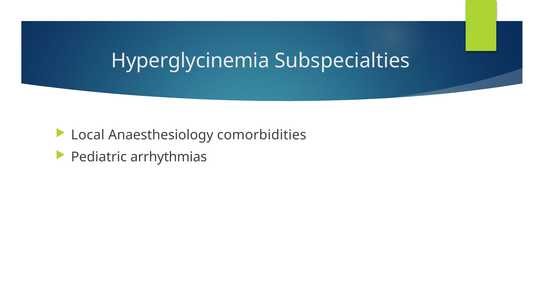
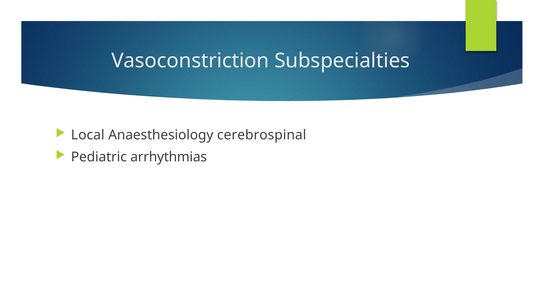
Hyperglycinemia: Hyperglycinemia -> Vasoconstriction (190, 61)
comorbidities: comorbidities -> cerebrospinal (262, 135)
